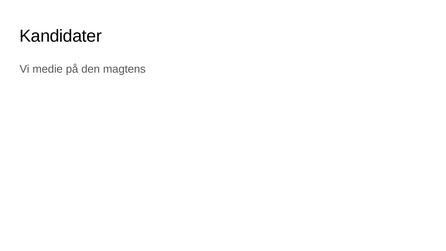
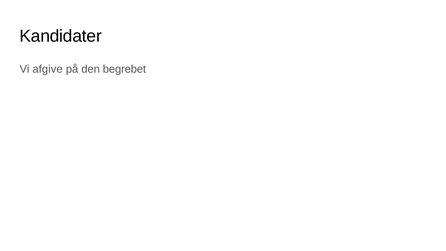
medie: medie -> afgive (48, 69)
magtens: magtens -> begrebet (124, 69)
